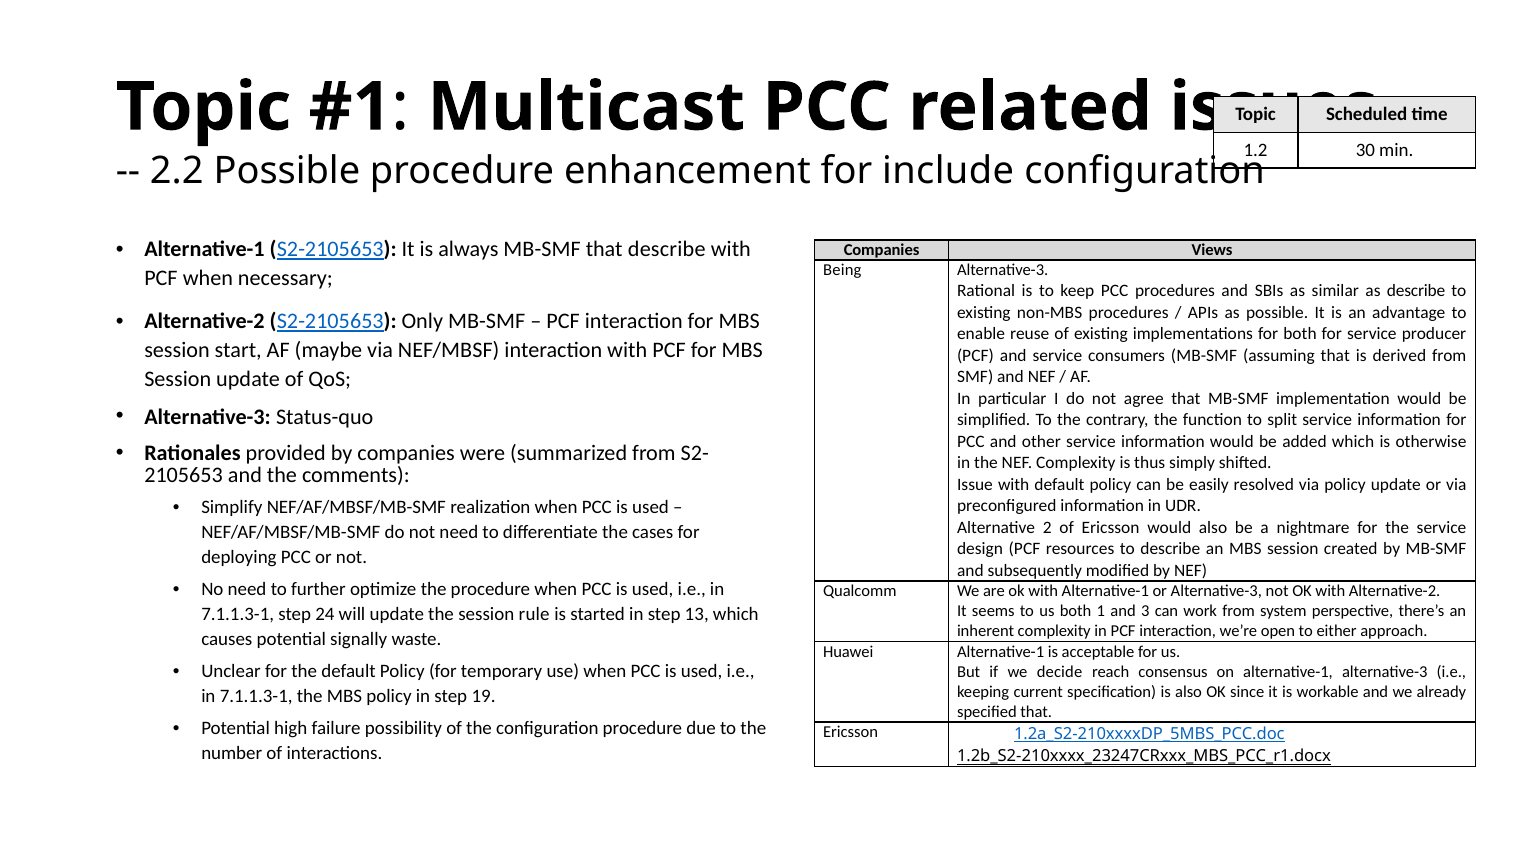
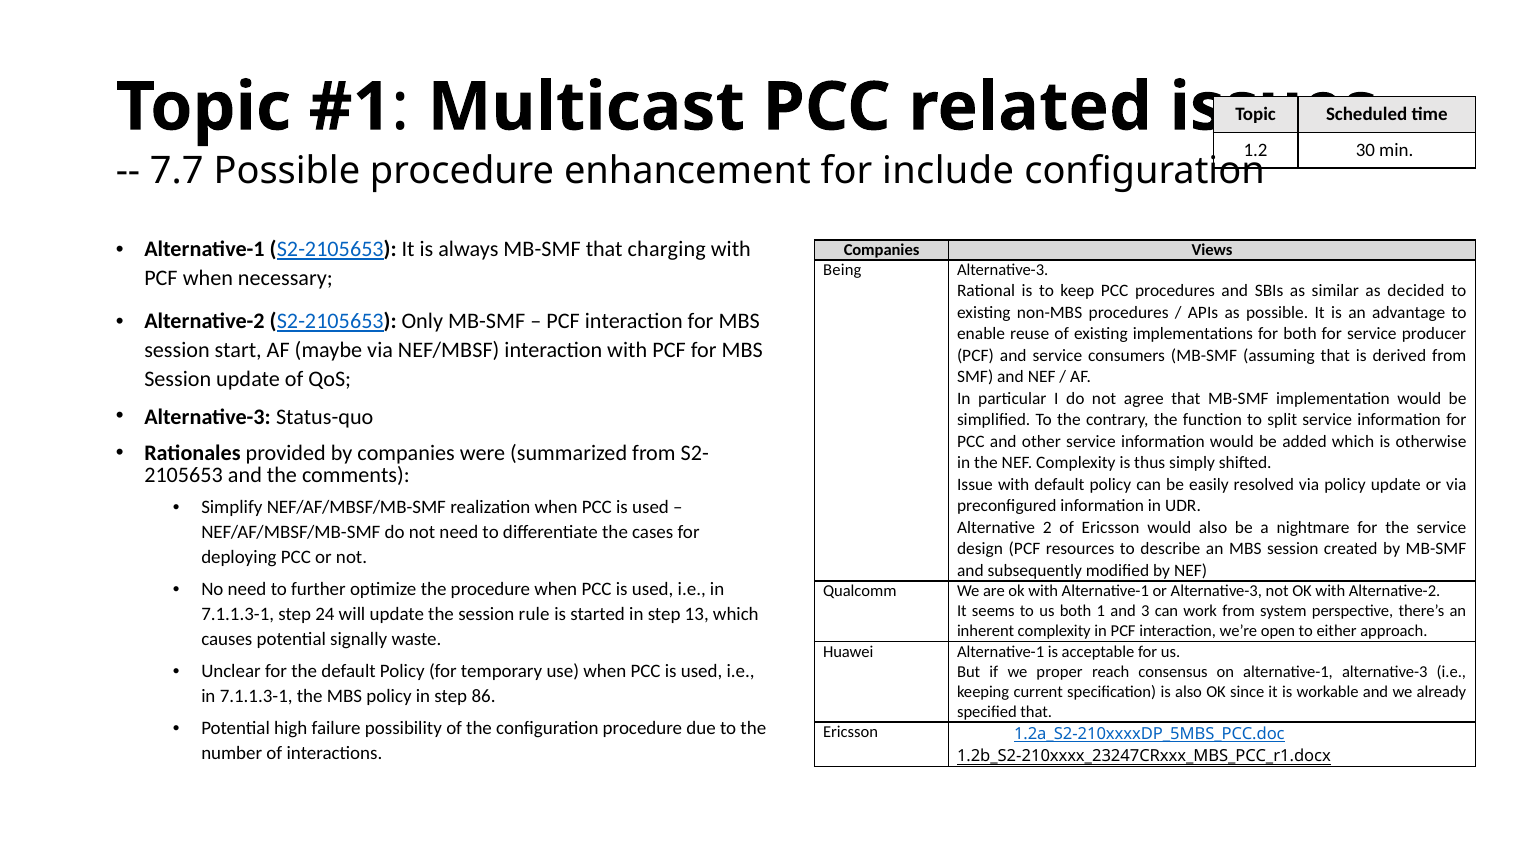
2.2: 2.2 -> 7.7 (177, 171)
that describe: describe -> charging (667, 249)
as describe: describe -> decided (1416, 291)
decide: decide -> proper (1060, 672)
19: 19 -> 86 (484, 697)
